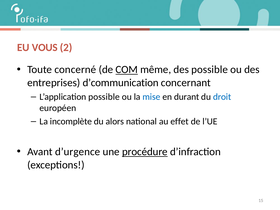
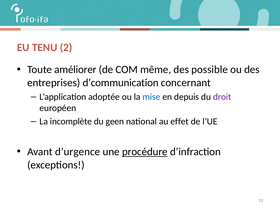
VOUS: VOUS -> TENU (45, 48)
concerné: concerné -> améliorer (75, 70)
COM underline: present -> none (127, 70)
L’application possible: possible -> adoptée (104, 97)
durant: durant -> depuis (187, 97)
droit colour: blue -> purple (222, 97)
alors: alors -> geen (115, 121)
